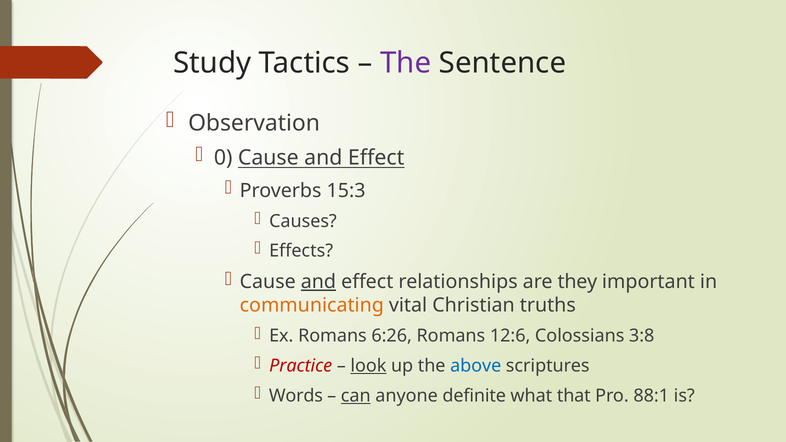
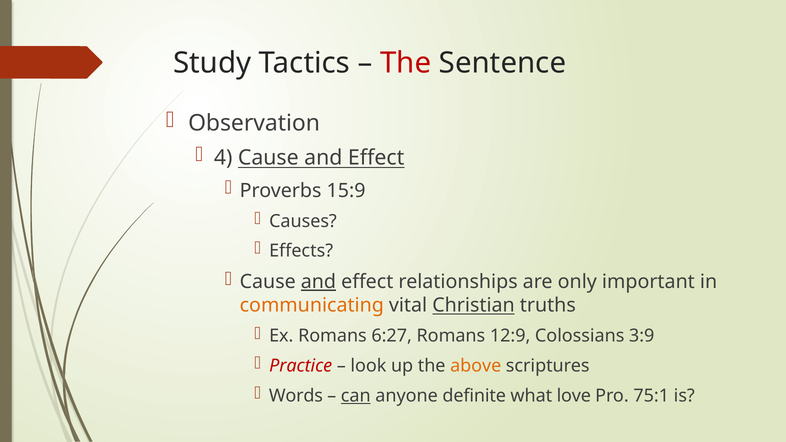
The colour: purple -> red (406, 63)
0: 0 -> 4 (223, 158)
15:3: 15:3 -> 15:9 (346, 191)
they: they -> only (577, 282)
Christian underline: none -> present (474, 306)
6:26: 6:26 -> 6:27 (392, 336)
12:6: 12:6 -> 12:9 (510, 336)
3:8: 3:8 -> 3:9 (642, 336)
look underline: present -> none (368, 366)
above colour: blue -> orange (476, 366)
that: that -> love (574, 396)
88:1: 88:1 -> 75:1 (651, 396)
